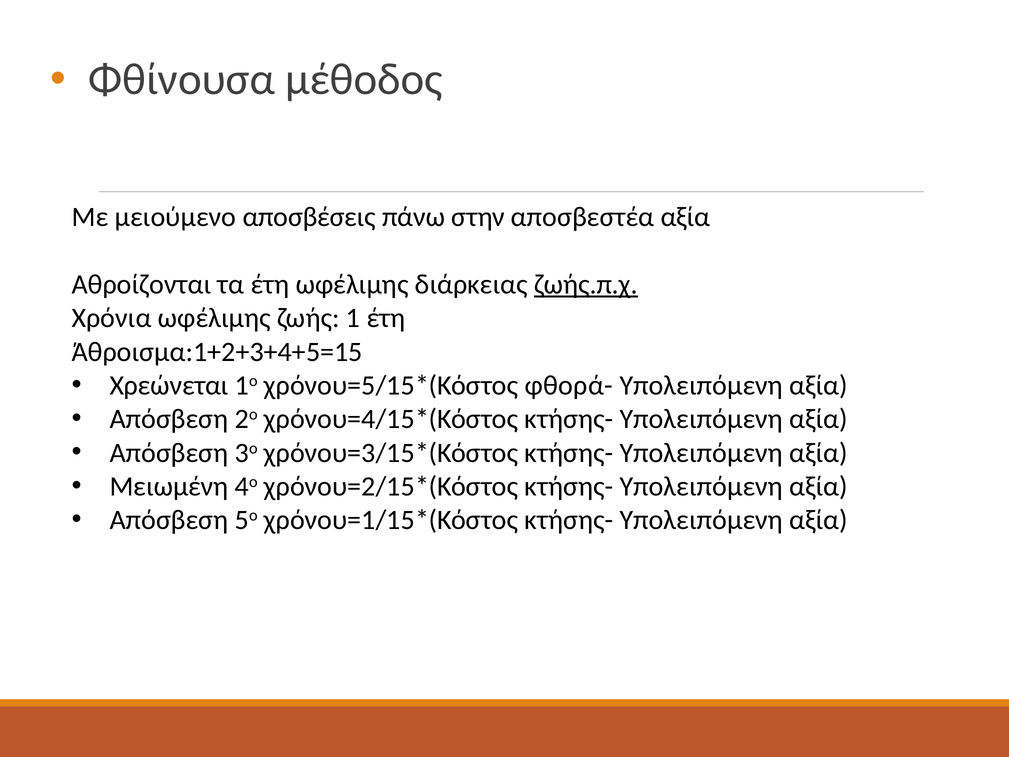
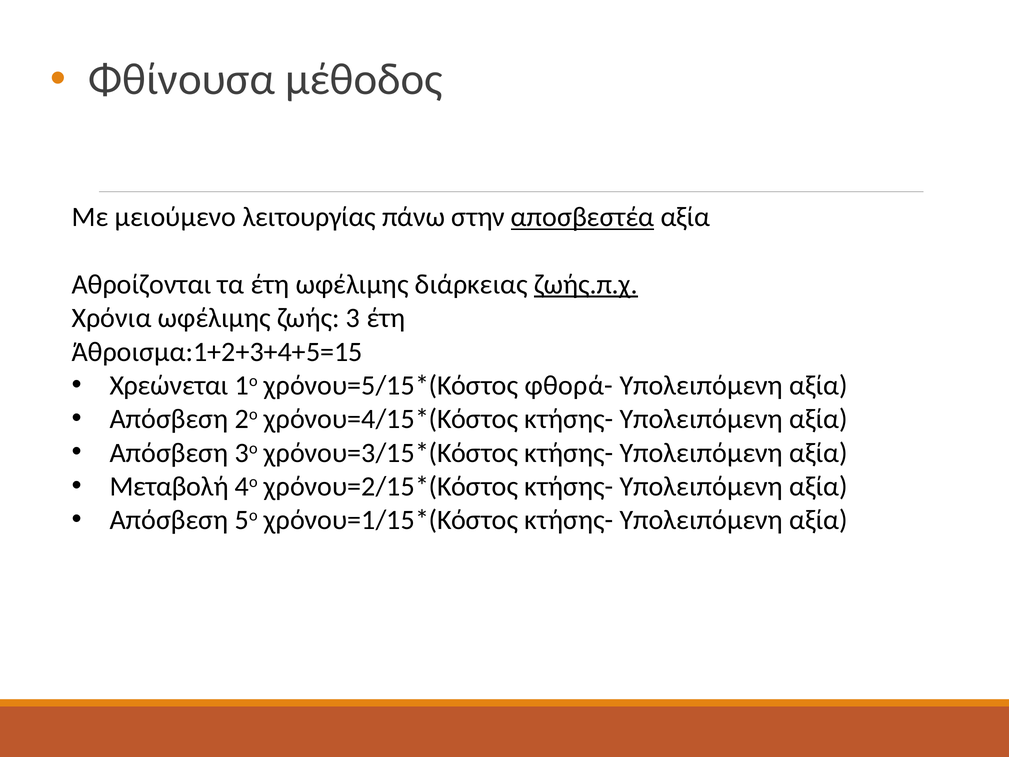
αποσβέσεις: αποσβέσεις -> λειτουργίας (309, 217)
αποσβεστέα underline: none -> present (583, 217)
1: 1 -> 3 (353, 318)
Μειωμένη: Μειωμένη -> Μεταβολή (169, 486)
